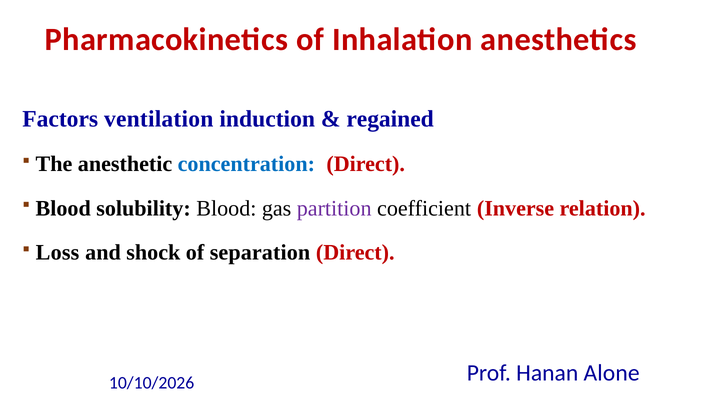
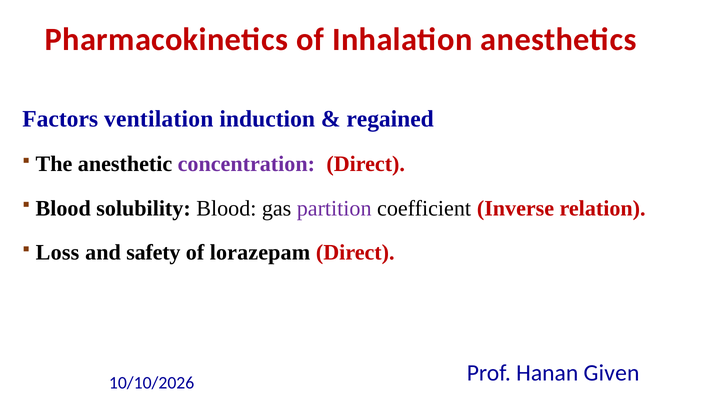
concentration colour: blue -> purple (246, 164)
shock: shock -> safety (153, 252)
separation: separation -> lorazepam (260, 252)
Alone: Alone -> Given (612, 373)
